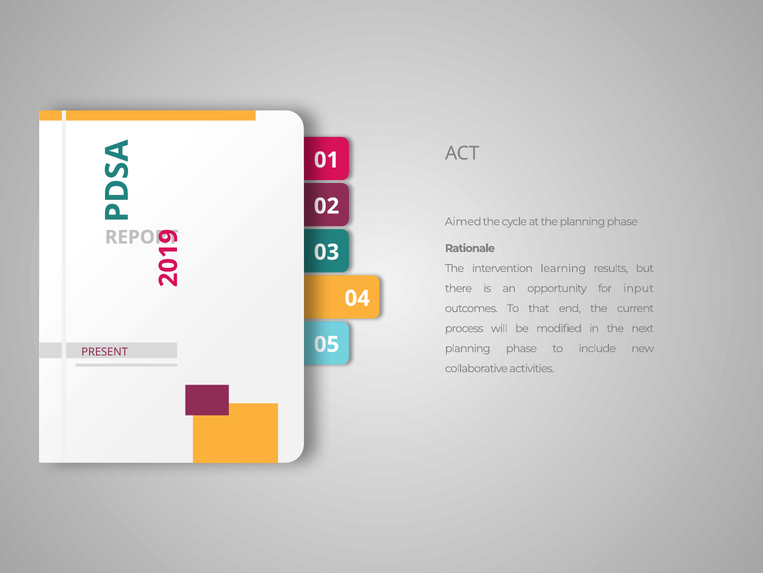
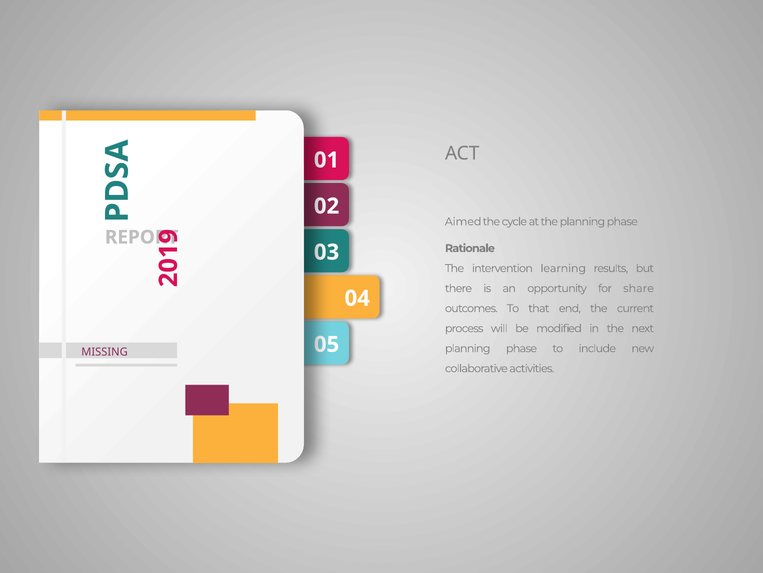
input: input -> share (639, 288)
PRESENT: PRESENT -> MISSING (105, 351)
